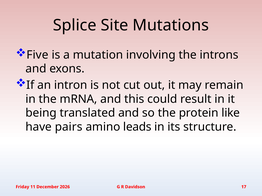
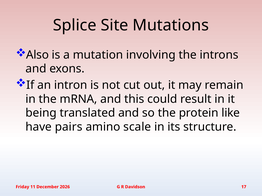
Five: Five -> Also (38, 55)
leads: leads -> scale (137, 127)
